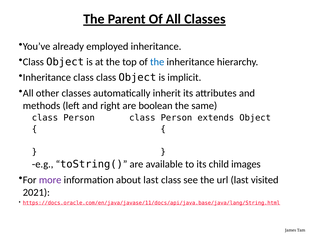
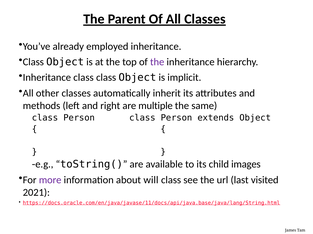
the colour: blue -> purple (157, 62)
boolean: boolean -> multiple (156, 106)
about last: last -> will (151, 180)
